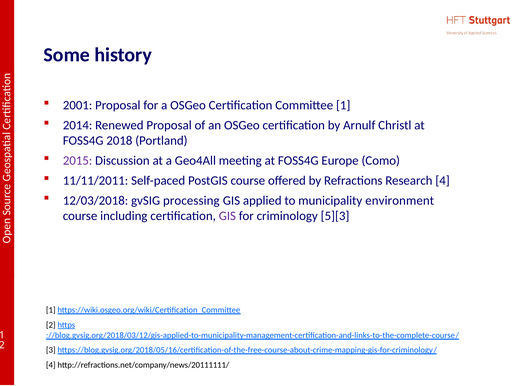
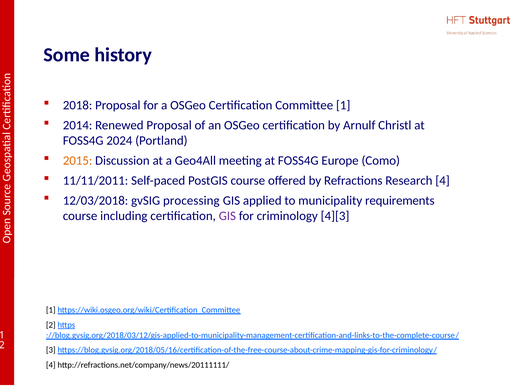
2001: 2001 -> 2018 (78, 105)
2018: 2018 -> 2024 (119, 140)
2015 colour: purple -> orange (78, 160)
environment: environment -> requirements (400, 200)
5][3: 5][3 -> 4][3 (335, 216)
